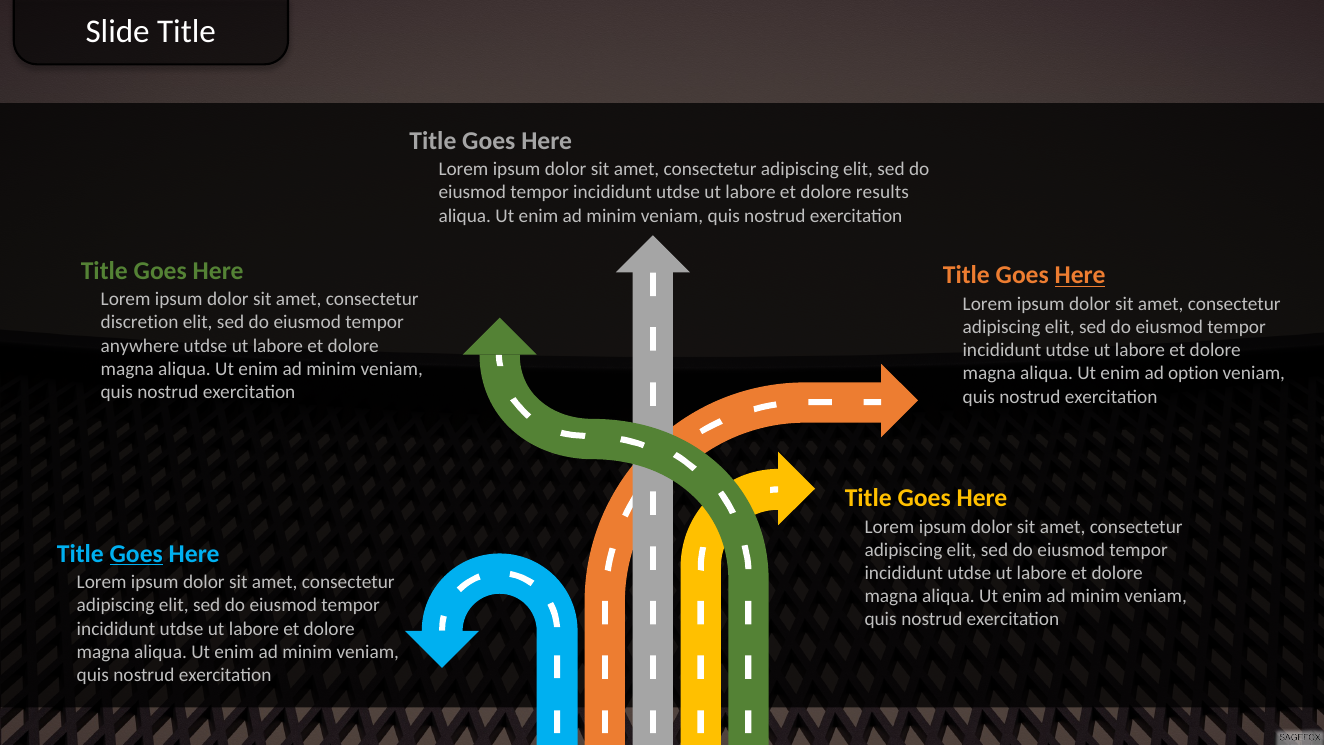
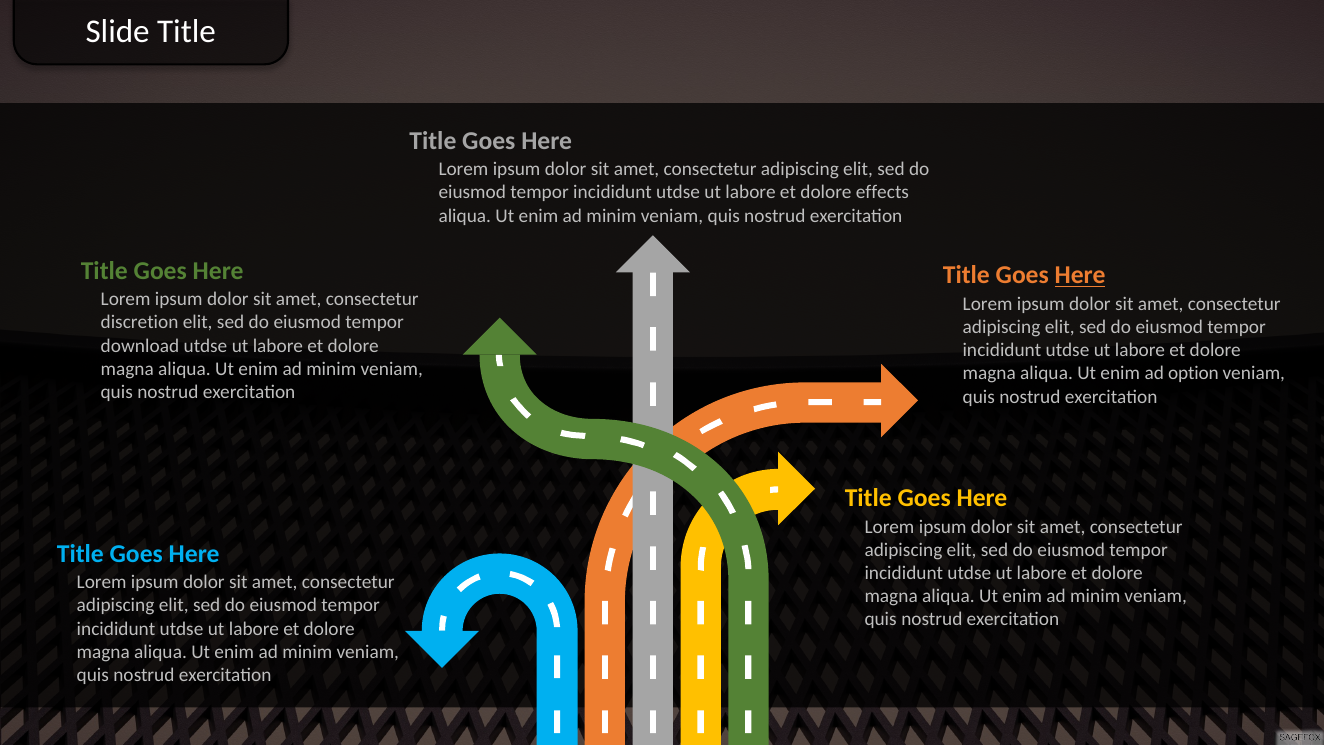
results: results -> effects (882, 193)
anywhere: anywhere -> download (140, 346)
Goes underline: present -> none (136, 553)
